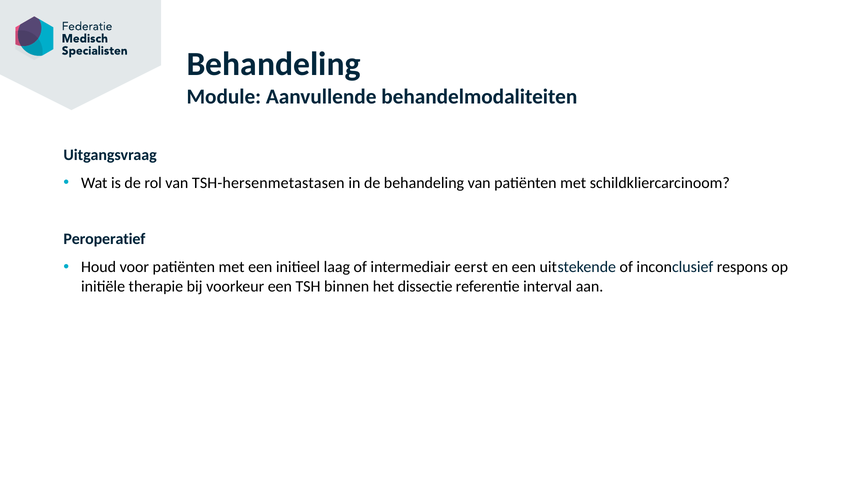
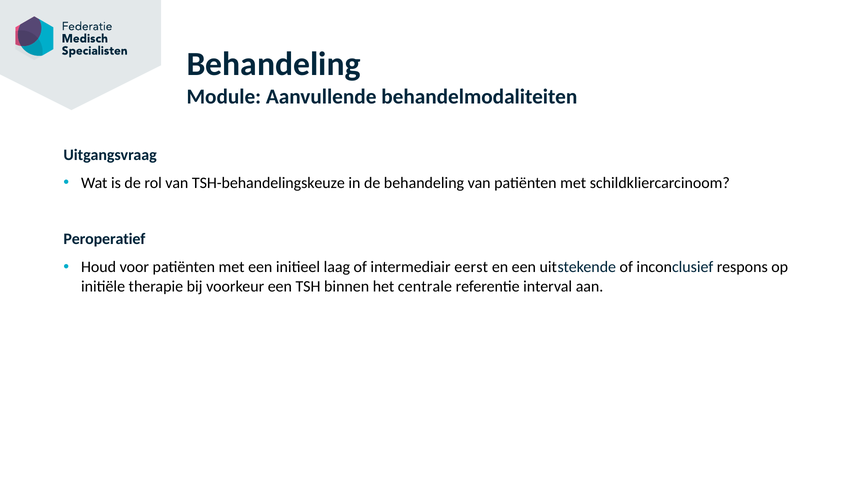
TSH-hersenmetastasen: TSH-hersenmetastasen -> TSH-behandelingskeuze (268, 183)
dissectie: dissectie -> centrale (425, 286)
